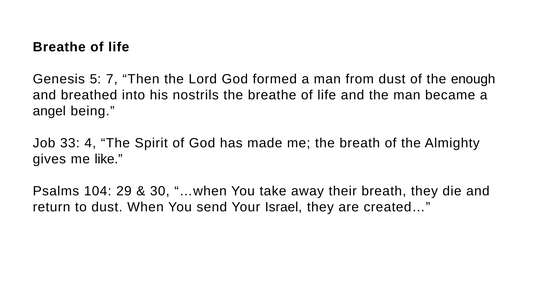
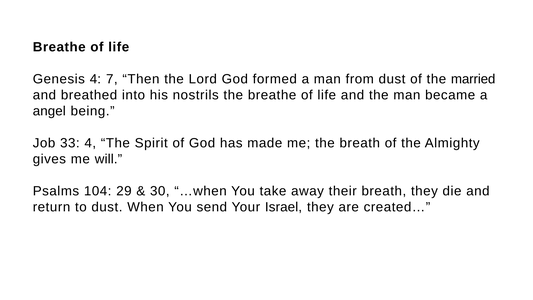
Genesis 5: 5 -> 4 (95, 79)
enough: enough -> married (473, 79)
like: like -> will (108, 159)
